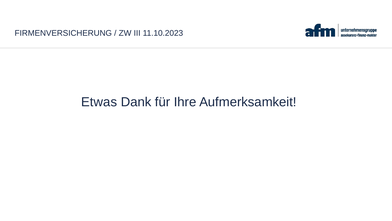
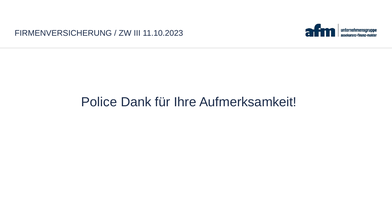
Etwas: Etwas -> Police (99, 102)
